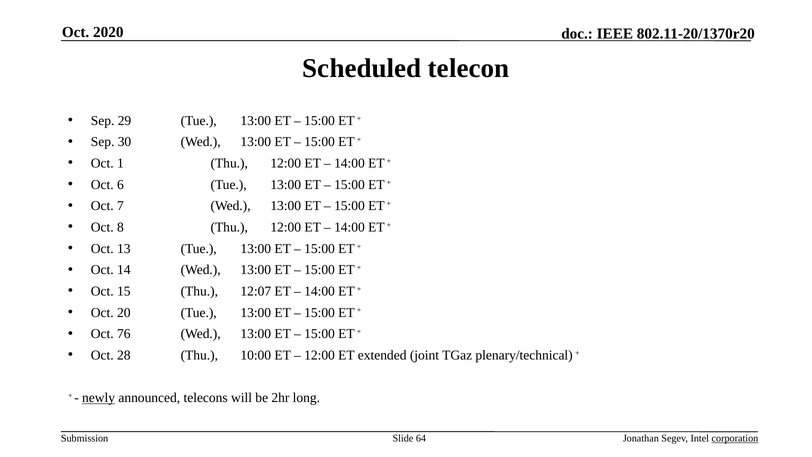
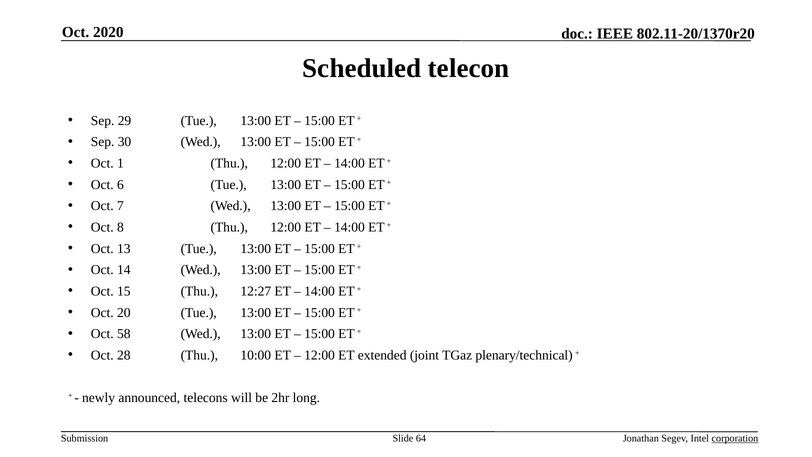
12:07: 12:07 -> 12:27 (256, 291)
76: 76 -> 58 (124, 334)
newly underline: present -> none (99, 398)
